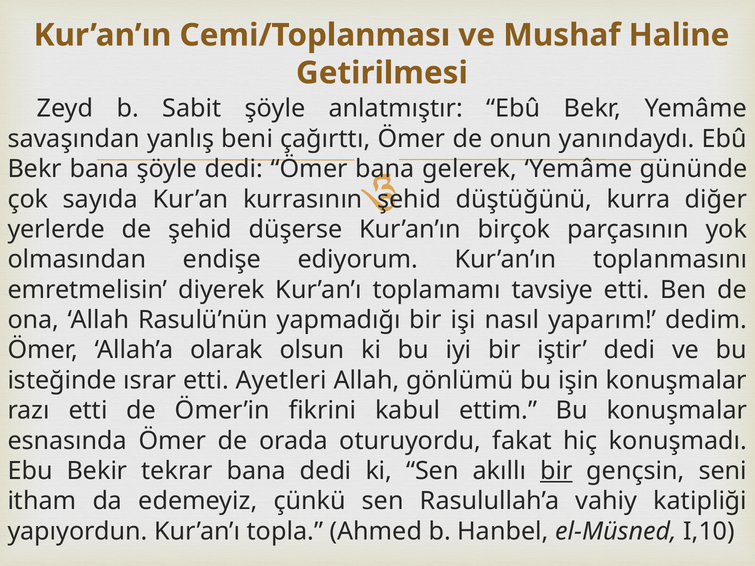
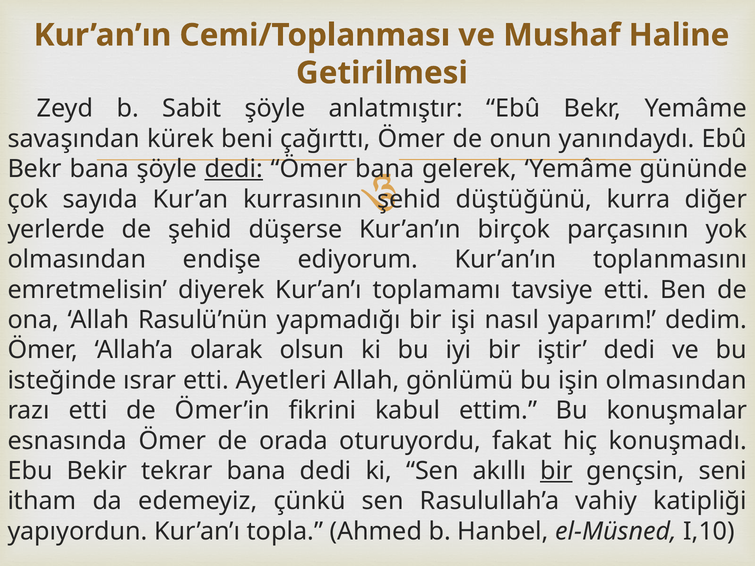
yanlış: yanlış -> kürek (181, 139)
dedi underline: none -> present (234, 169)
işin konuşmalar: konuşmalar -> olmasından (676, 381)
